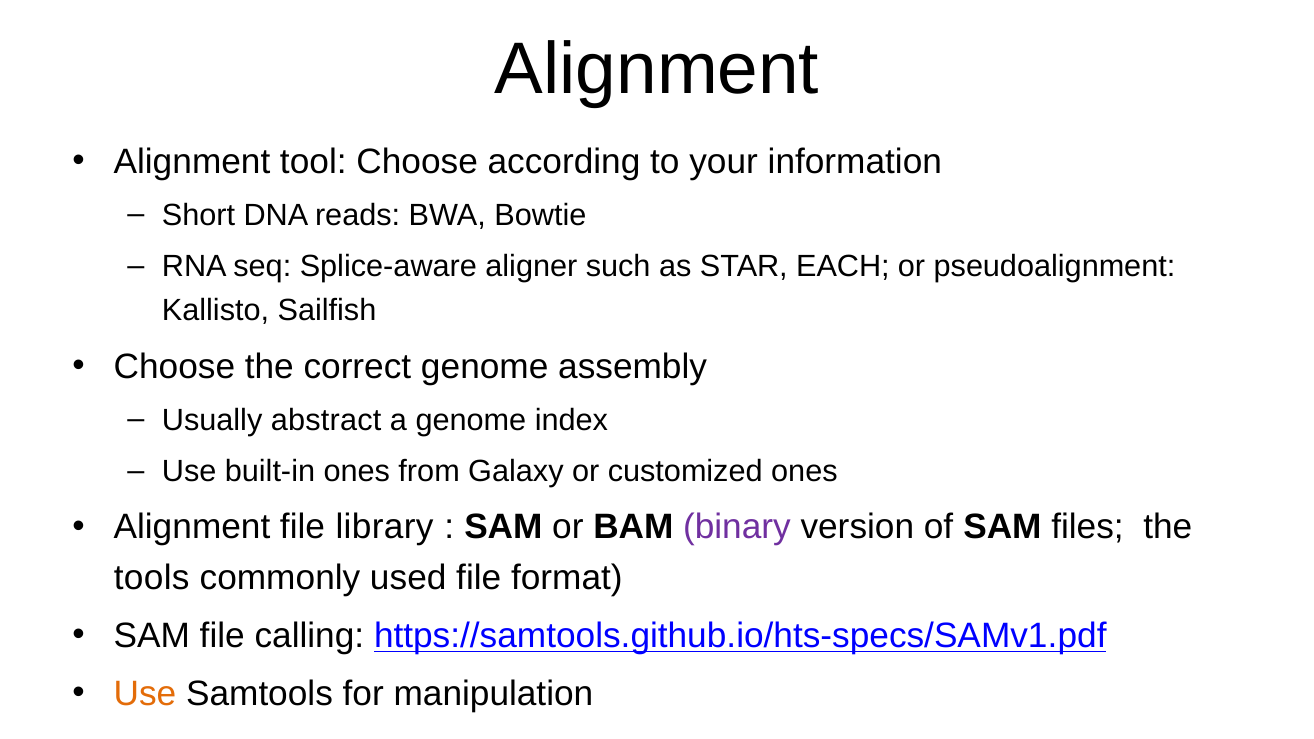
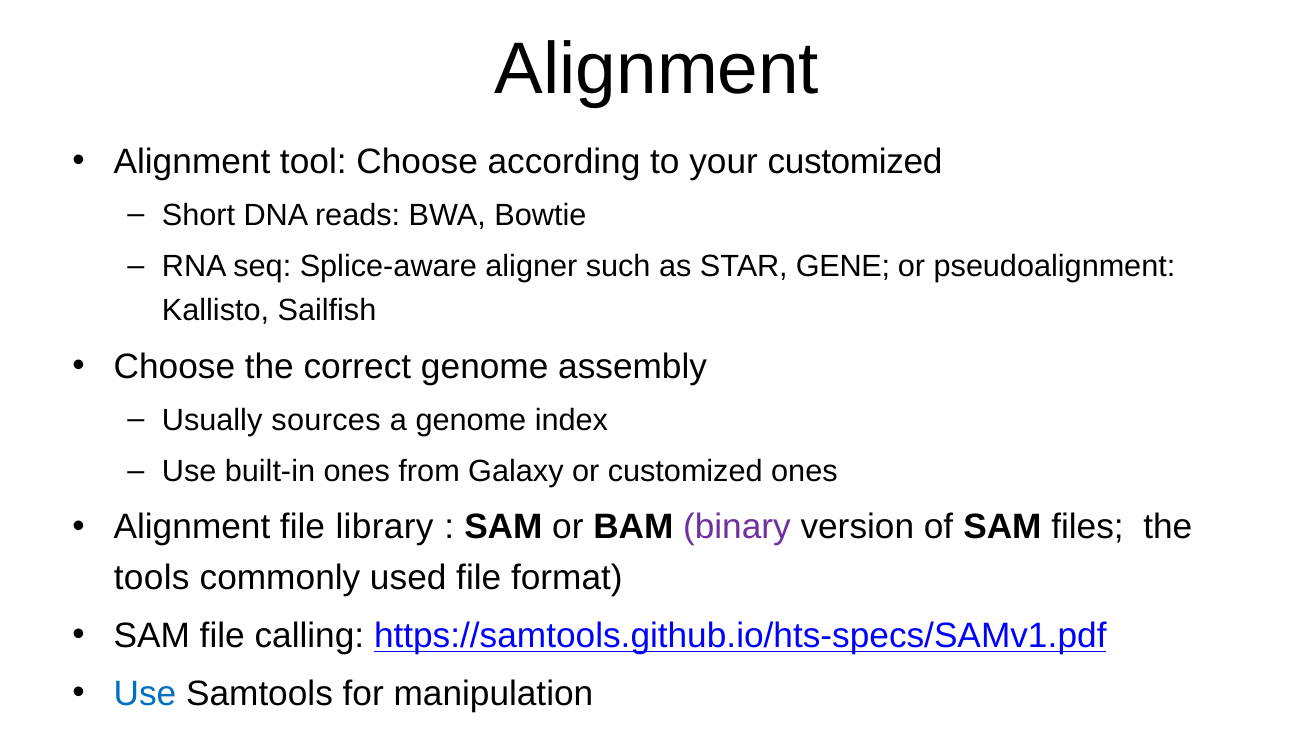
your information: information -> customized (855, 161)
EACH: EACH -> GENE (843, 267)
abstract: abstract -> sources (326, 420)
Use colour: orange -> blue (145, 694)
